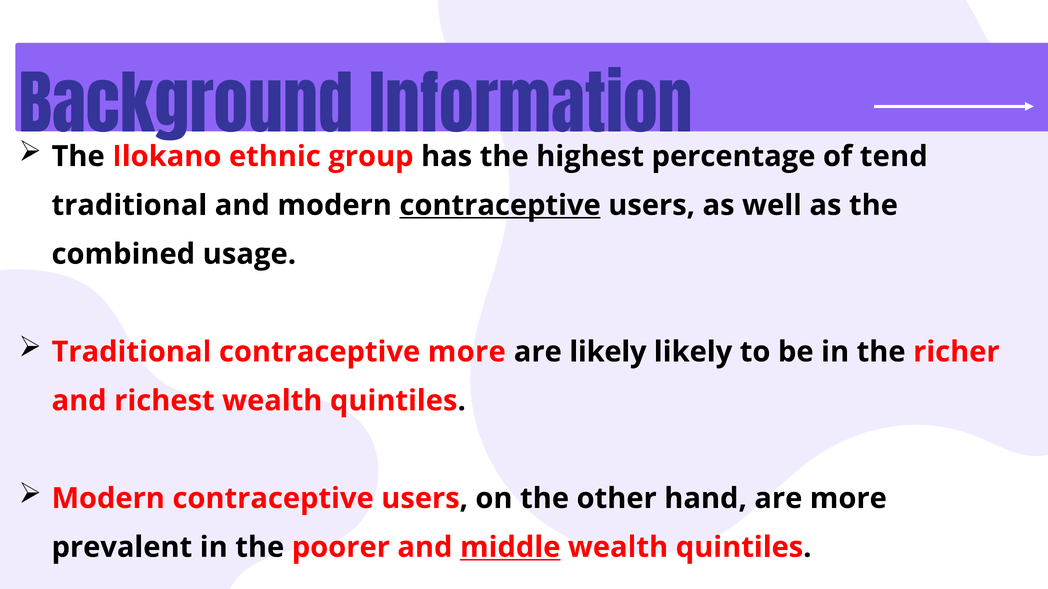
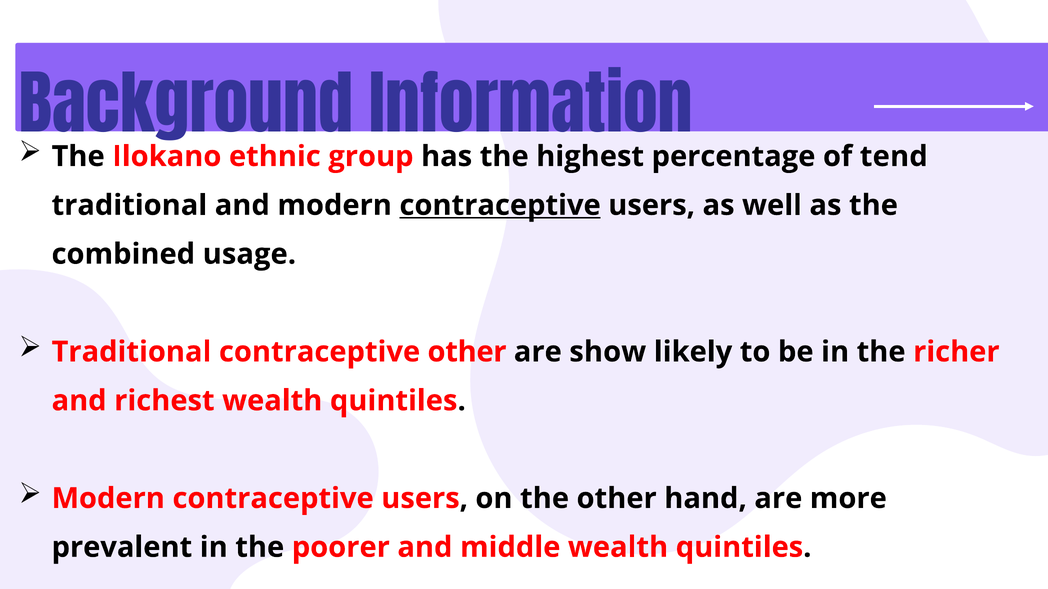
contraceptive more: more -> other (467, 352)
are likely: likely -> show (608, 352)
middle underline: present -> none (510, 548)
